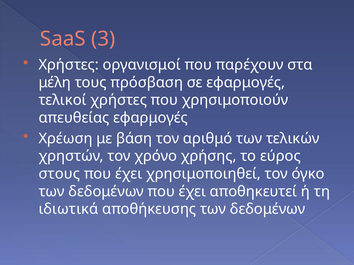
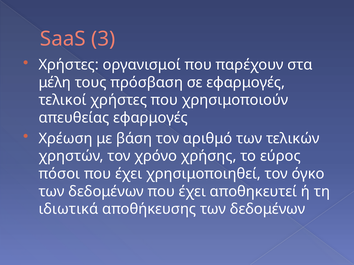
στους: στους -> πόσοι (59, 174)
